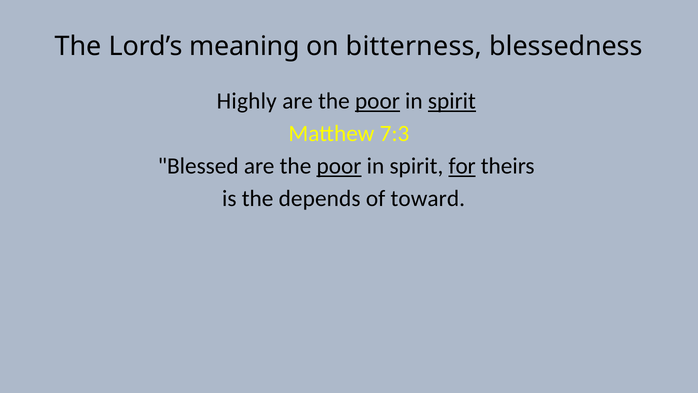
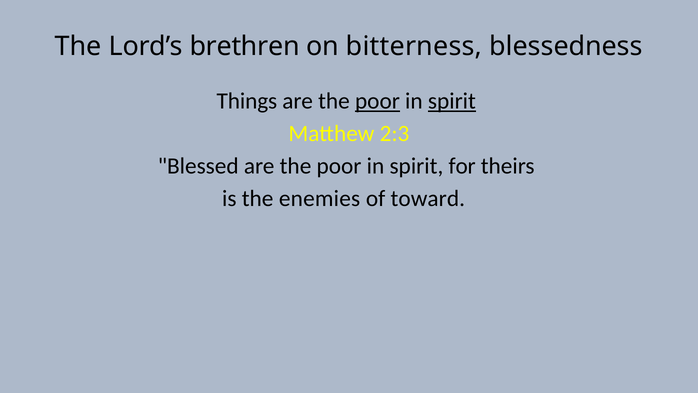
meaning: meaning -> brethren (245, 46)
Highly: Highly -> Things (247, 101)
7:3: 7:3 -> 2:3 (395, 134)
poor underline: present -> none (339, 166)
for underline: present -> none (462, 166)
depends: depends -> enemies (320, 198)
